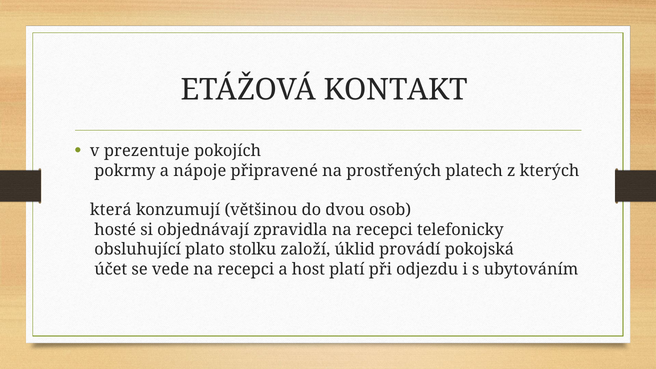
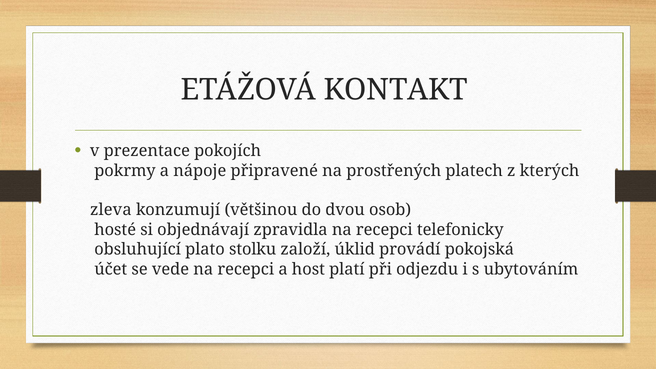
prezentuje: prezentuje -> prezentace (147, 151)
která: která -> zleva (111, 210)
